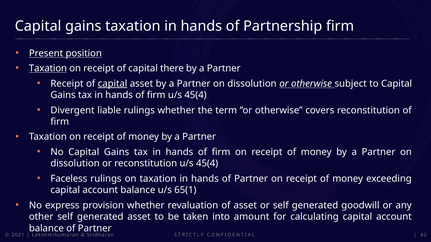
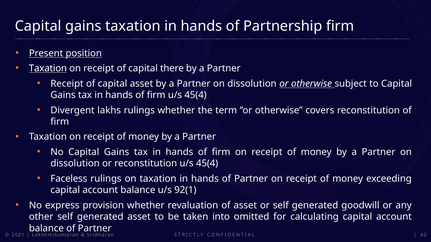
capital underline: present -> none (113, 84)
liable: liable -> lakhs (109, 110)
65(1: 65(1 -> 92(1 (185, 190)
amount: amount -> omitted (252, 217)
